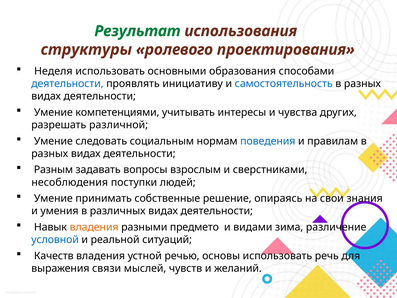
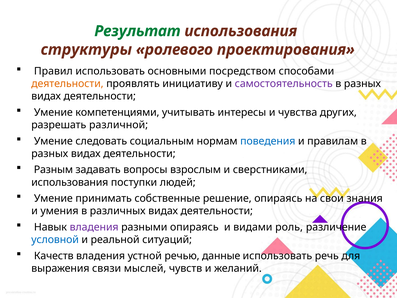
Неделя: Неделя -> Правил (53, 71)
образования: образования -> посредством (243, 71)
деятельности colour: blue -> orange (67, 84)
самостоятельность colour: blue -> purple (284, 84)
несоблюдения: несоблюдения -> использования (70, 182)
владения colour: orange -> purple (94, 227)
разными предмето: предмето -> опираясь (194, 227)
зима: зима -> роль (289, 227)
основы: основы -> данные (221, 256)
